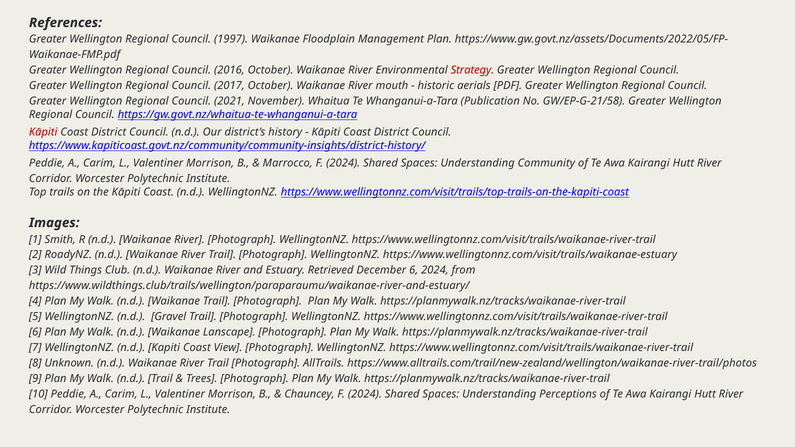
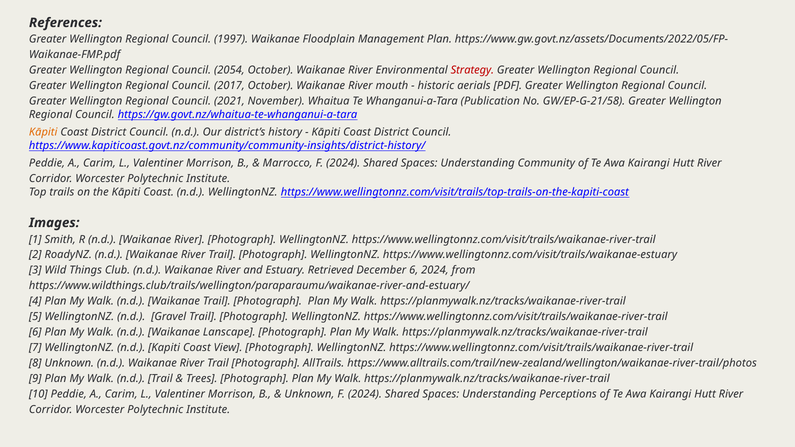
2016: 2016 -> 2054 (229, 70)
Kāpiti colour: red -> orange (43, 132)
Chauncey: Chauncey -> Unknown (309, 394)
